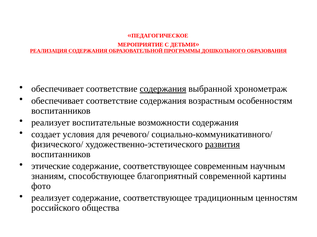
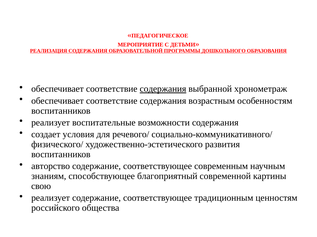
развития underline: present -> none (222, 145)
этические: этические -> авторство (51, 167)
фото: фото -> свою (41, 187)
